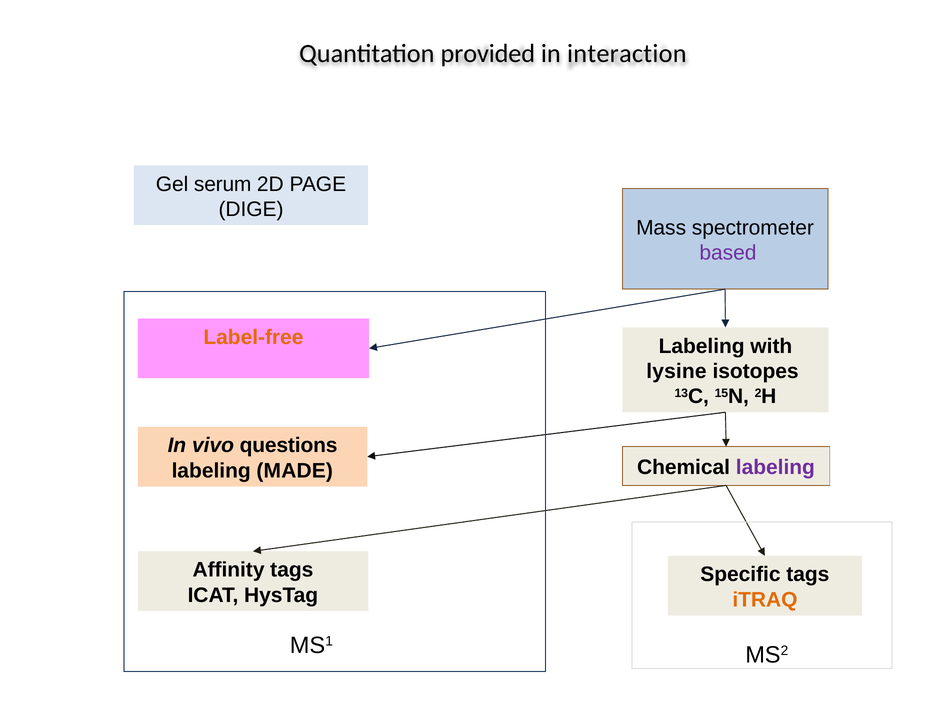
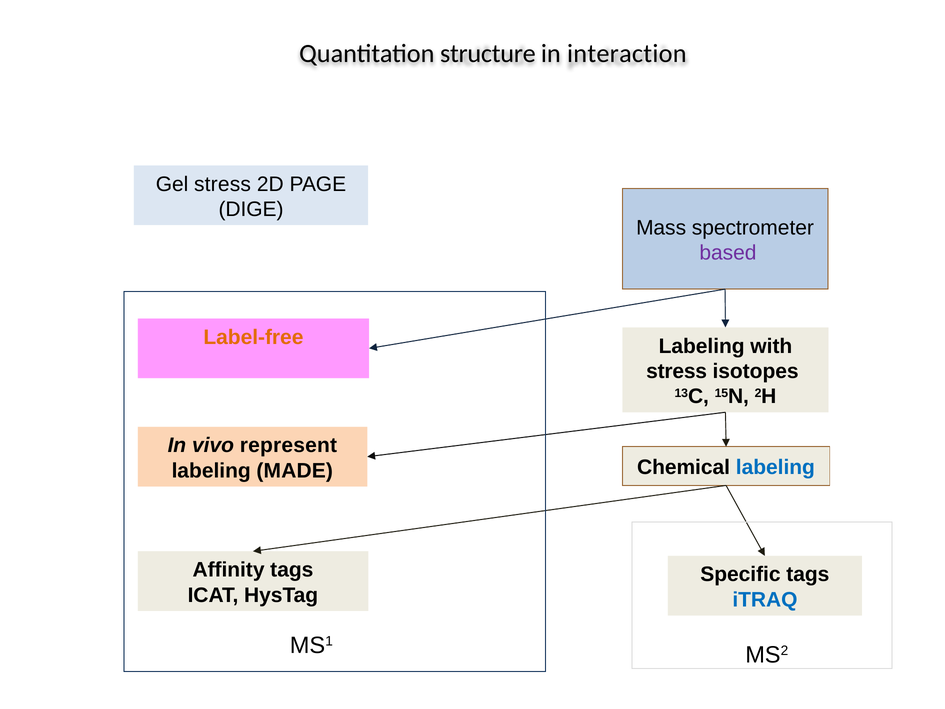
provided: provided -> structure (488, 54)
Gel serum: serum -> stress (223, 184)
lysine: lysine -> stress (677, 371)
questions: questions -> represent (288, 445)
labeling colour: purple -> blue (775, 467)
iTRAQ colour: orange -> blue (765, 600)
